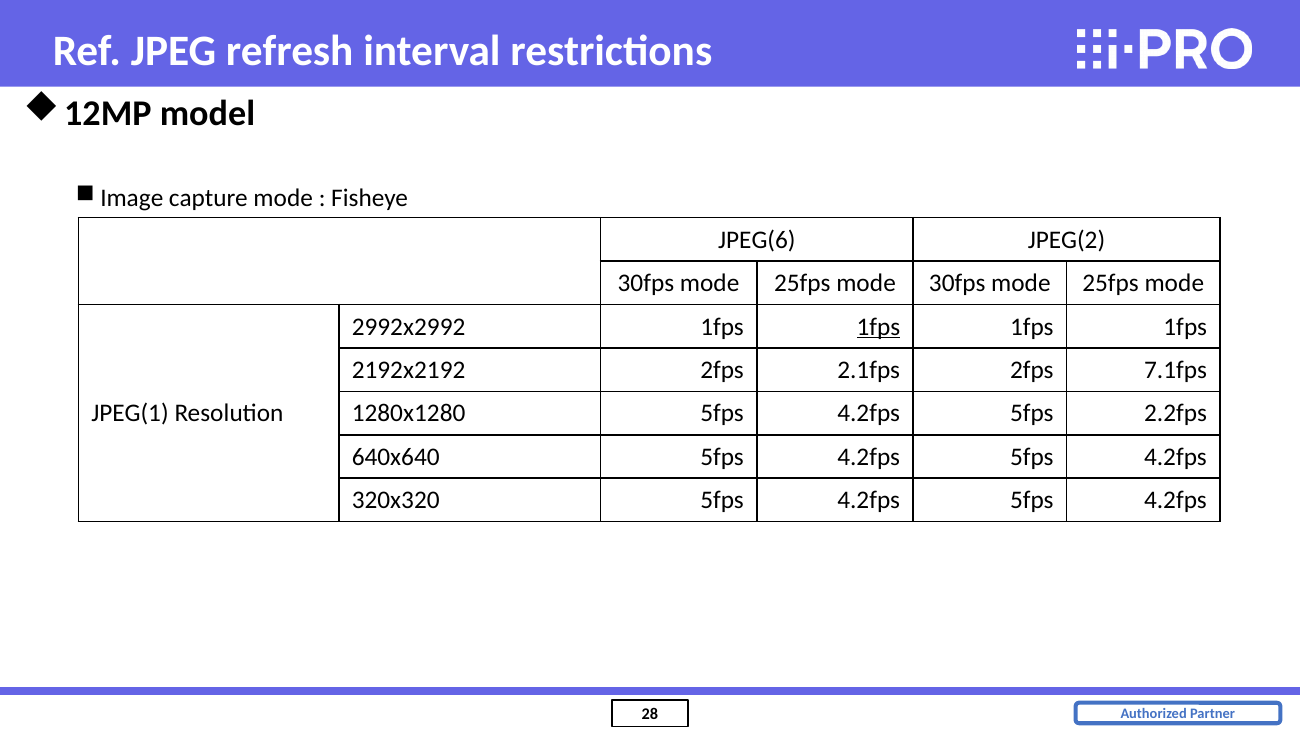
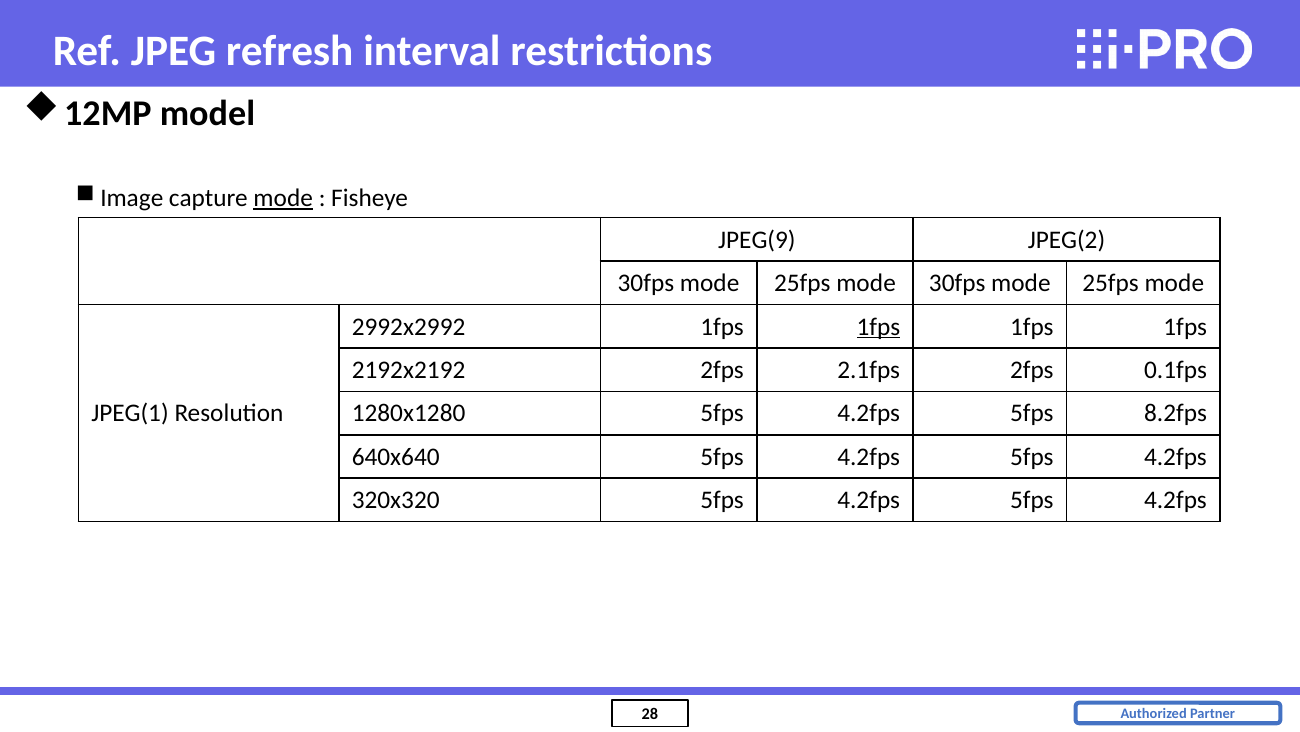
mode underline: none -> present (283, 198)
JPEG(6: JPEG(6 -> JPEG(9 (757, 240)
7.1fps: 7.1fps -> 0.1fps (1176, 370)
2.2fps: 2.2fps -> 8.2fps (1176, 413)
